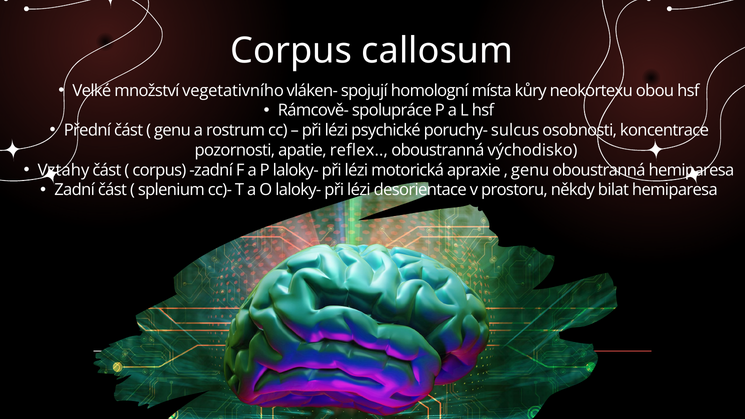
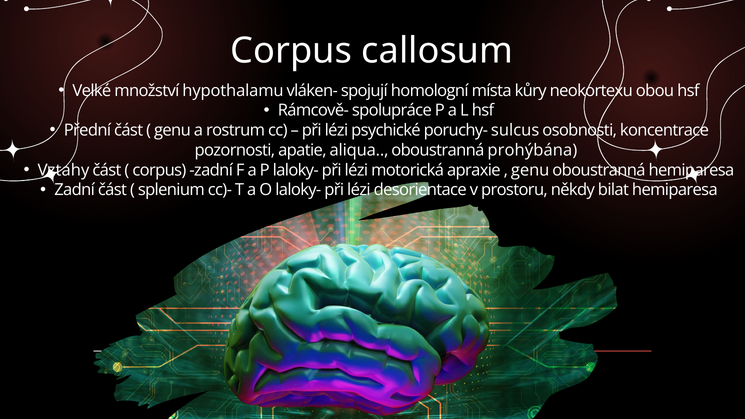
vegetativního: vegetativního -> hypothalamu (233, 91)
reflex: reflex -> aliqua (359, 150)
východisko: východisko -> prohýbána (532, 150)
